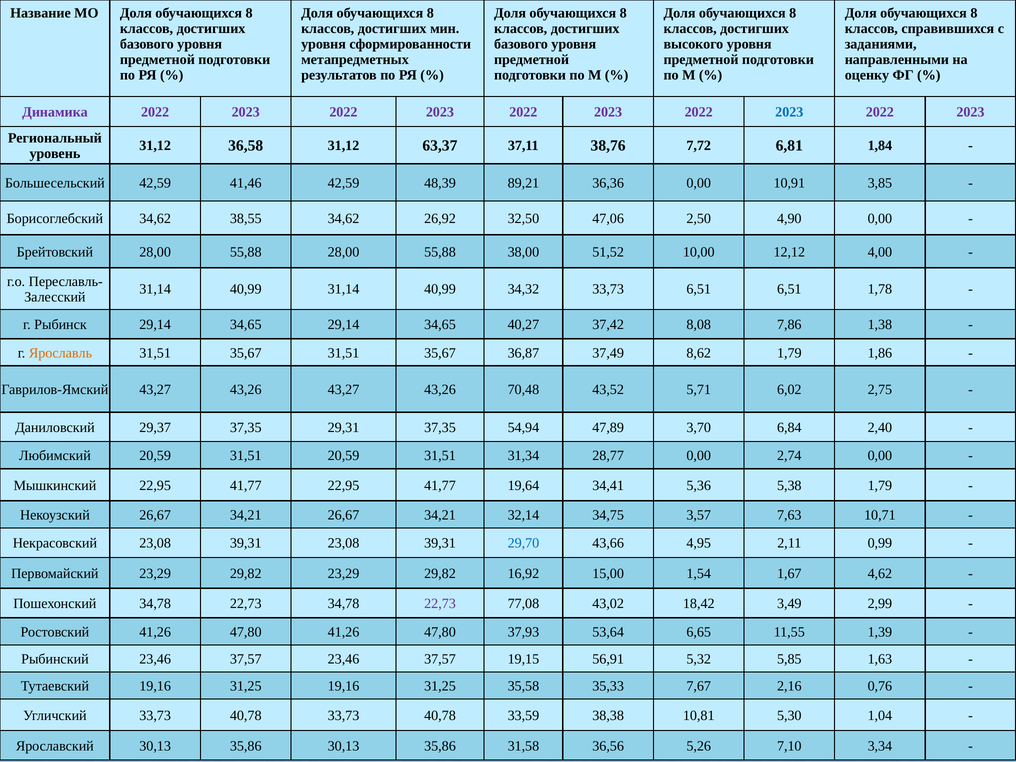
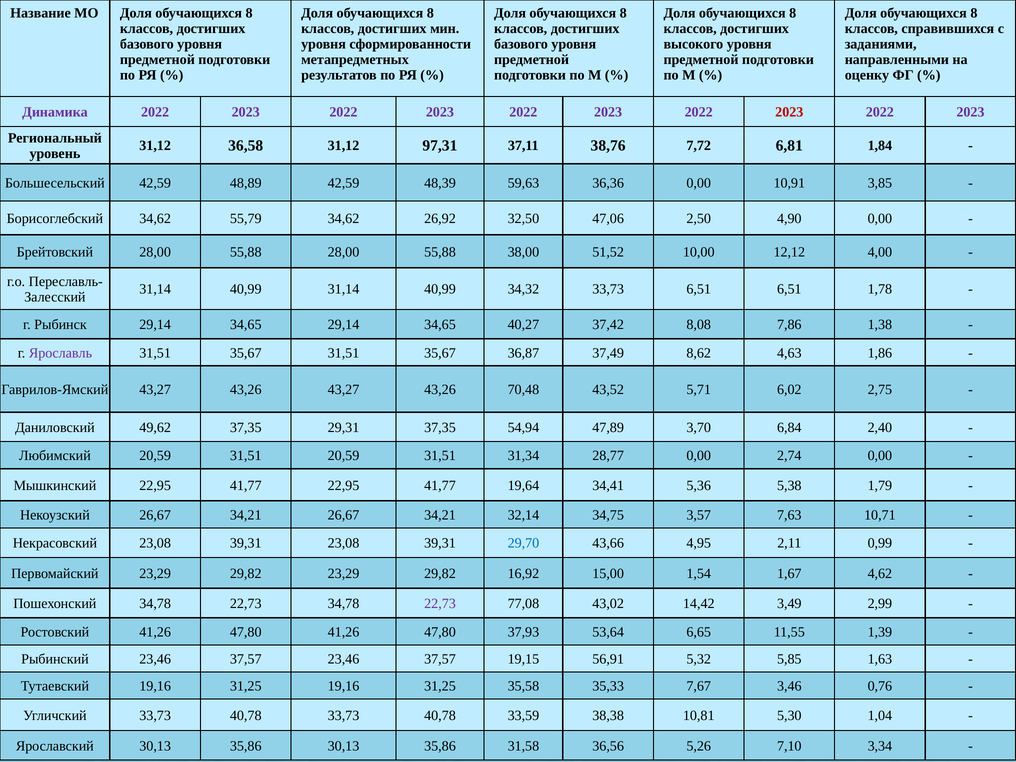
2023 colour: blue -> red (789, 112)
63,37: 63,37 -> 97,31 (440, 146)
41,46: 41,46 -> 48,89 (246, 183)
89,21: 89,21 -> 59,63 (523, 183)
38,55: 38,55 -> 55,79 (246, 218)
Ярославль colour: orange -> purple (60, 353)
8,62 1,79: 1,79 -> 4,63 (789, 353)
29,37: 29,37 -> 49,62 (155, 427)
18,42: 18,42 -> 14,42 (699, 604)
2,16: 2,16 -> 3,46 (789, 686)
